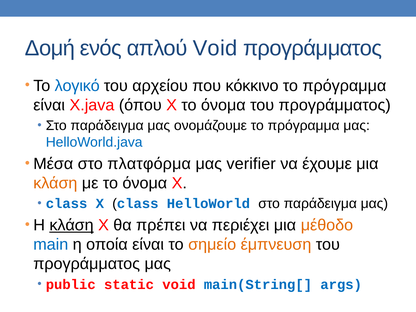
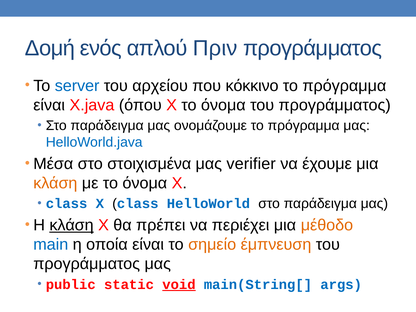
απλού Void: Void -> Πριν (215, 48)
λογικό: λογικό -> server (77, 86)
πλατφόρμα: πλατφόρμα -> στοιχισμένα (149, 164)
void underline: none -> present (179, 285)
